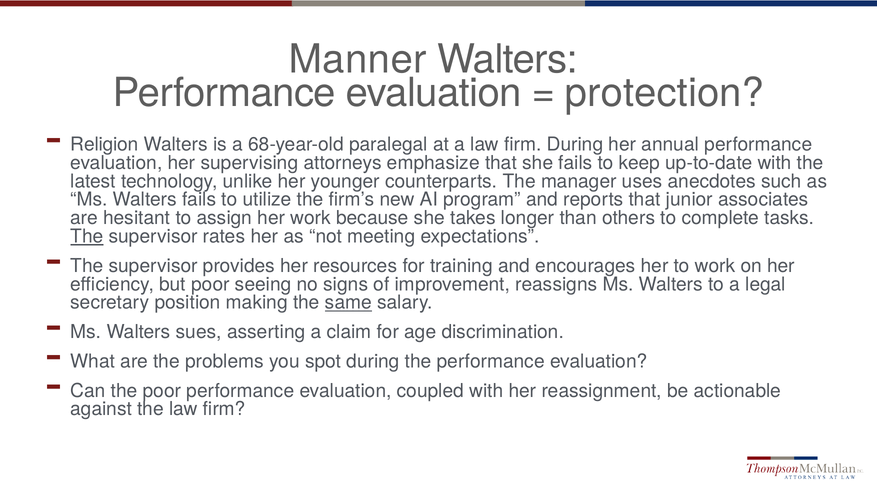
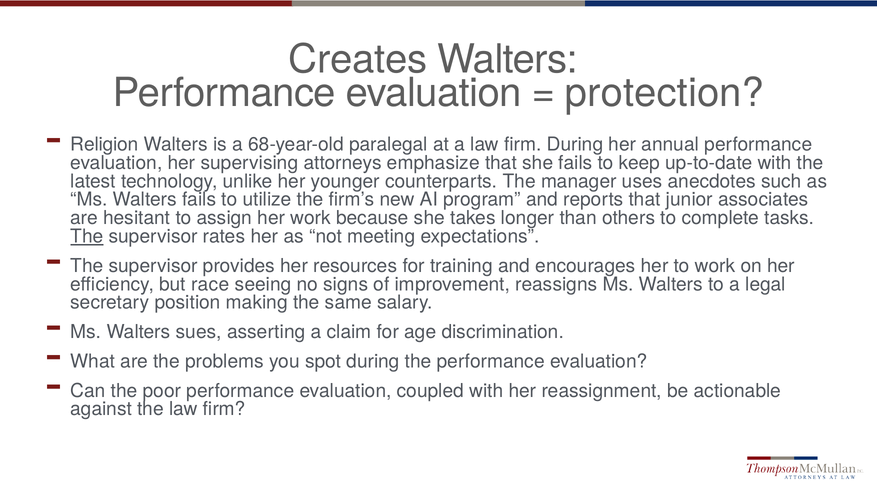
Manner: Manner -> Creates (358, 59)
but poor: poor -> race (210, 284)
same underline: present -> none (348, 303)
